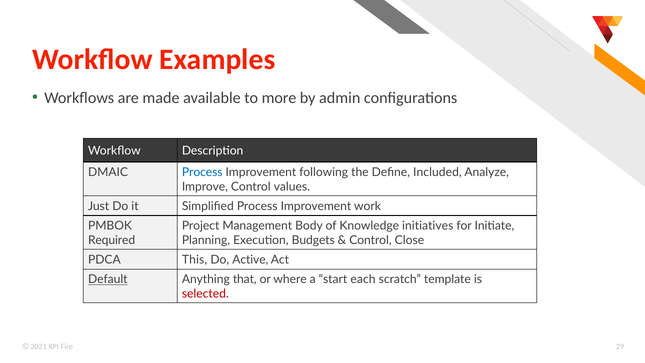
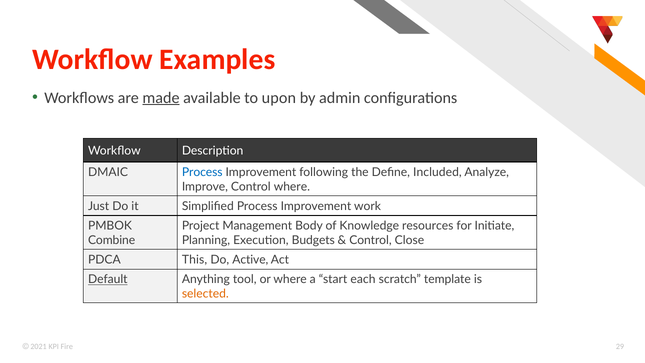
made underline: none -> present (161, 98)
more: more -> upon (279, 98)
Control values: values -> where (292, 187)
initiatives: initiatives -> resources (428, 226)
Required: Required -> Combine (112, 240)
that: that -> tool (245, 279)
selected colour: red -> orange (205, 294)
